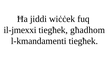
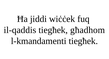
il-jmexxi: il-jmexxi -> il-qaddis (20, 30)
